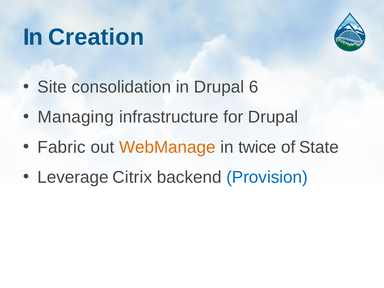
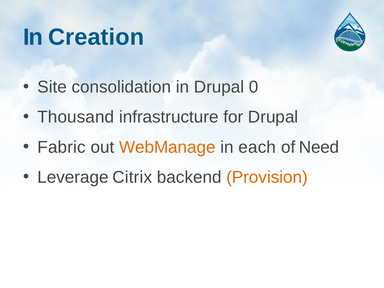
6: 6 -> 0 (254, 87)
Managing: Managing -> Thousand (76, 117)
twice: twice -> each (257, 147)
State: State -> Need (319, 147)
Provision colour: blue -> orange (267, 177)
